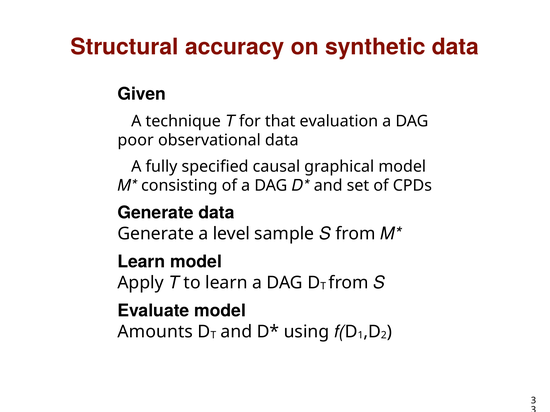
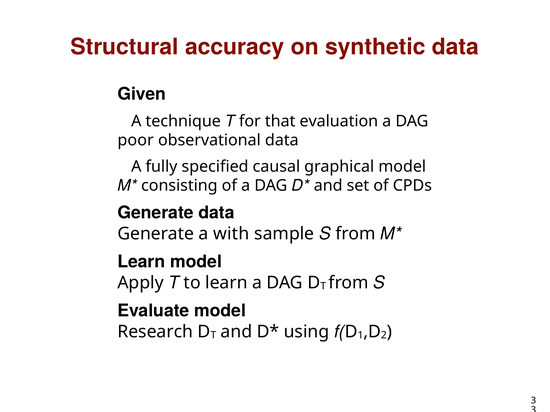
level: level -> with (231, 234)
Amounts: Amounts -> Research (155, 332)
